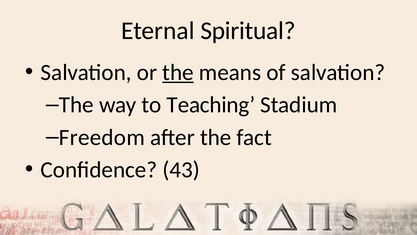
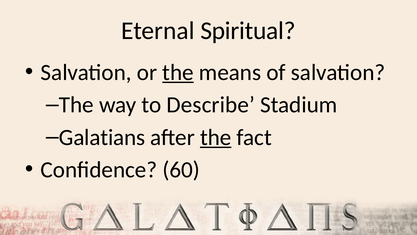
Teaching: Teaching -> Describe (211, 105)
Freedom: Freedom -> Galatians (102, 137)
the underline: none -> present (216, 137)
43: 43 -> 60 (181, 170)
